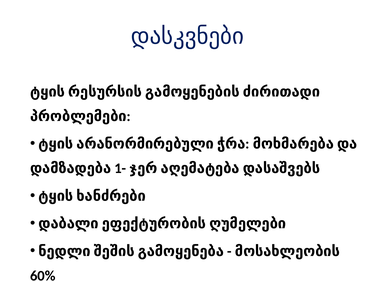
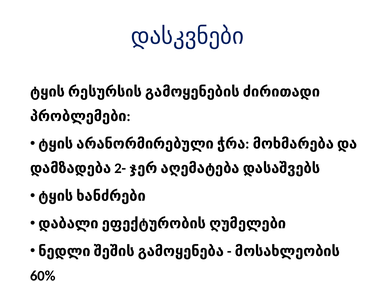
1-: 1- -> 2- (120, 169)
